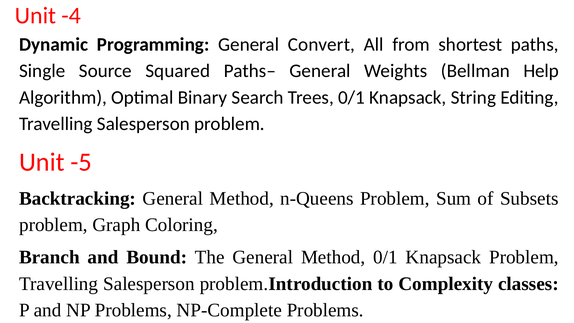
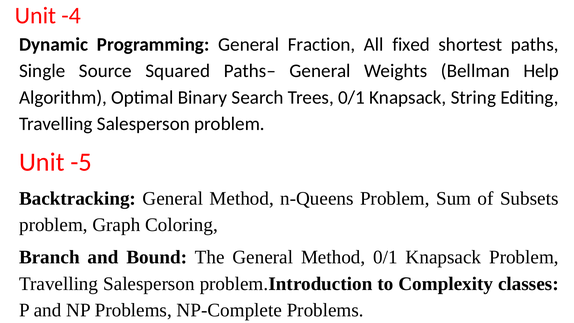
Convert: Convert -> Fraction (322, 45)
from: from -> fixed (411, 45)
